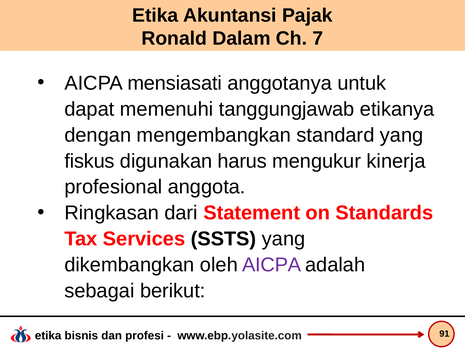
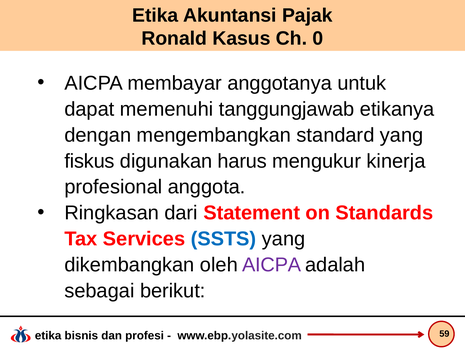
Dalam: Dalam -> Kasus (242, 39)
7: 7 -> 0 (318, 39)
mensiasati: mensiasati -> membayar (175, 83)
SSTS colour: black -> blue (224, 239)
91: 91 -> 59 (444, 334)
